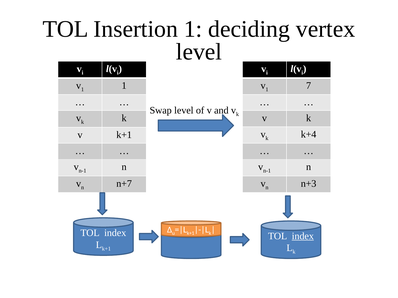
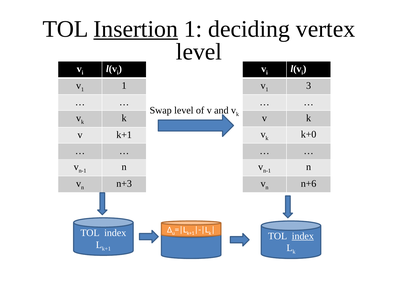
Insertion underline: none -> present (136, 29)
7: 7 -> 3 (309, 86)
k+4: k+4 -> k+0 (309, 135)
n+7: n+7 -> n+3 (124, 184)
n+3: n+3 -> n+6 (309, 184)
